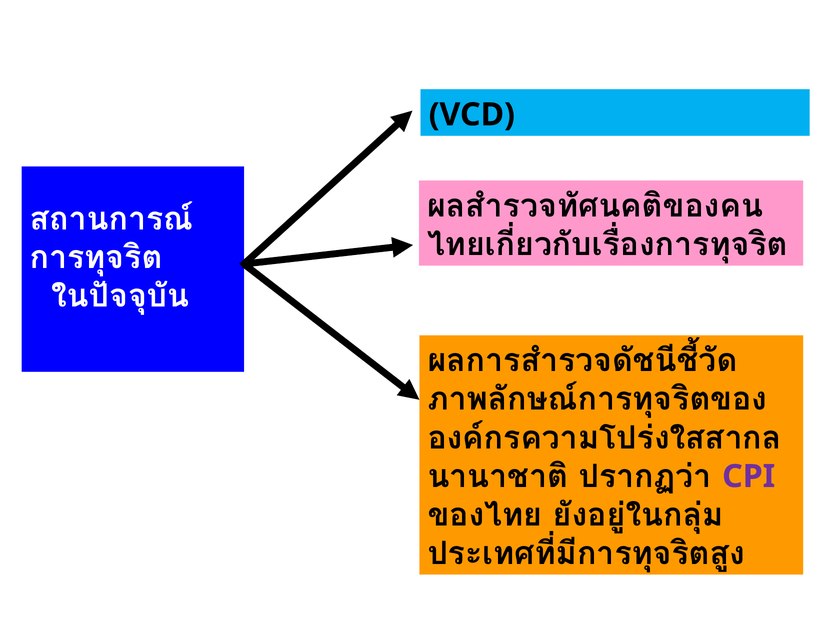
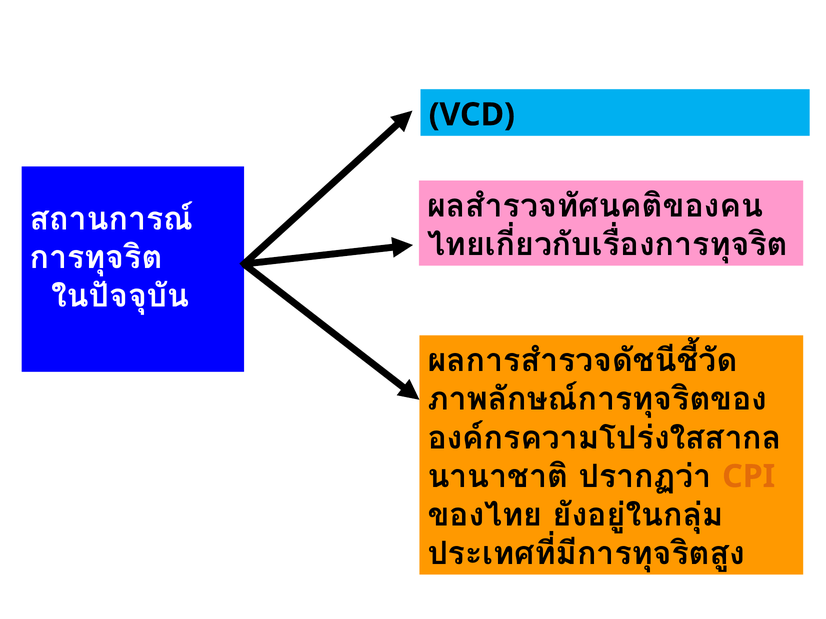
CPI colour: purple -> orange (749, 477)
